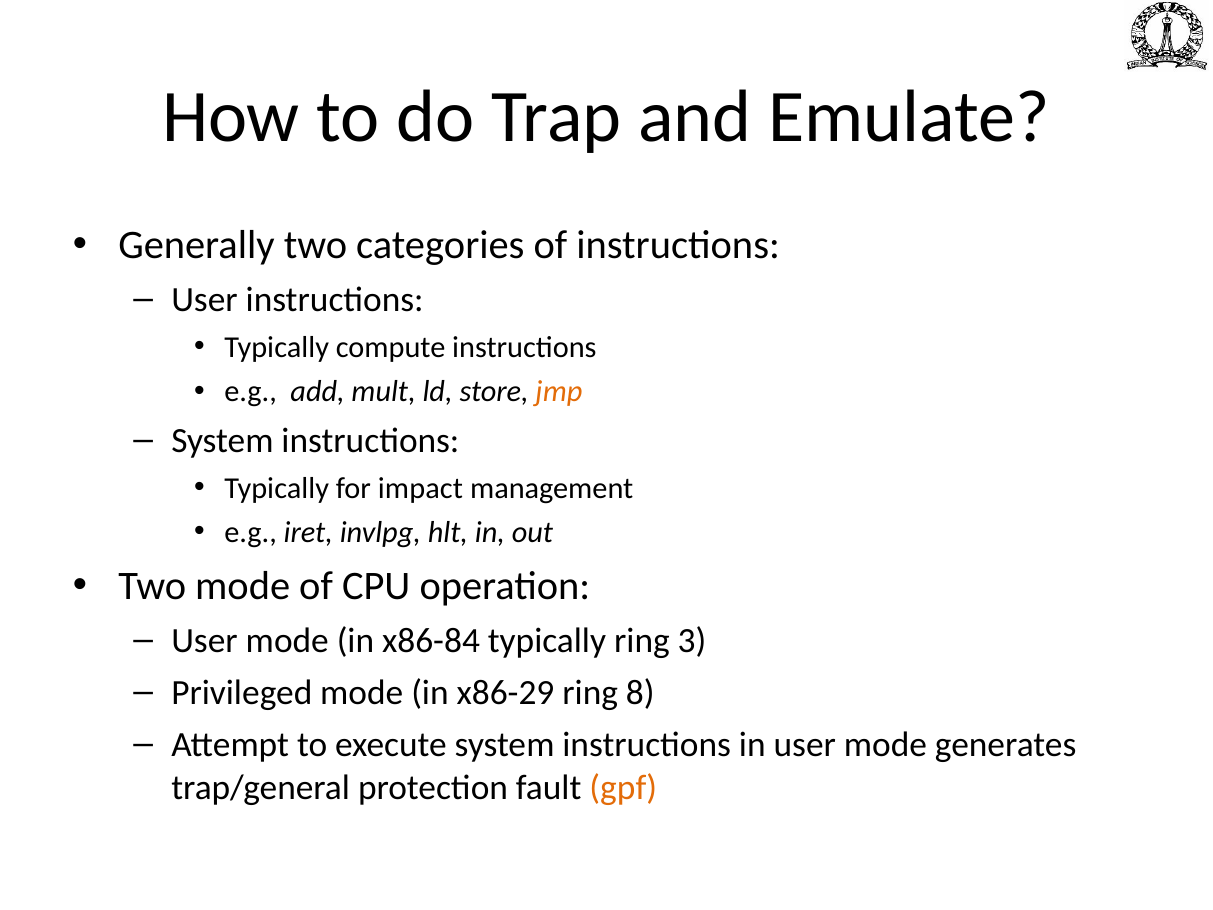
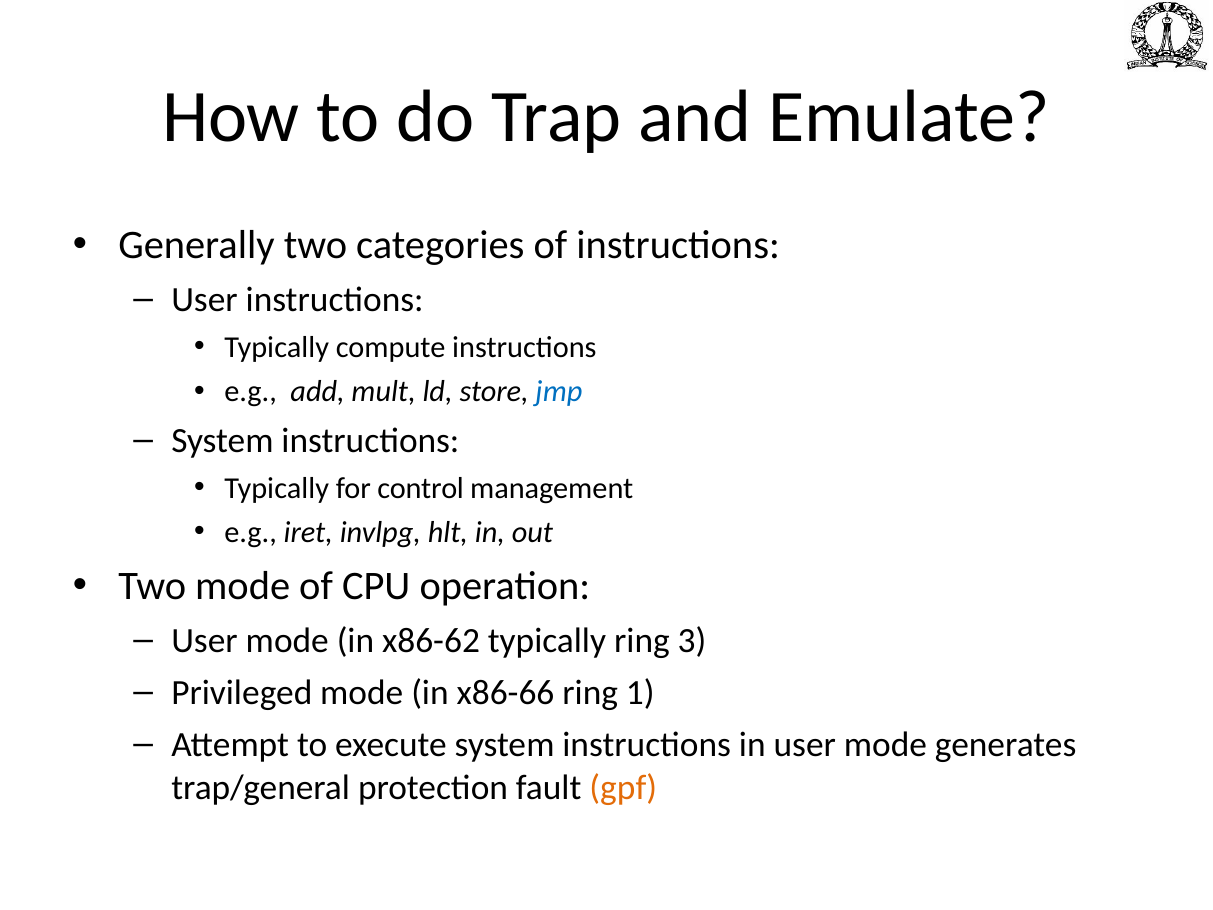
jmp colour: orange -> blue (559, 392)
impact: impact -> control (421, 488)
x86-84: x86-84 -> x86-62 (431, 641)
x86-29: x86-29 -> x86-66 (505, 693)
8: 8 -> 1 (640, 693)
